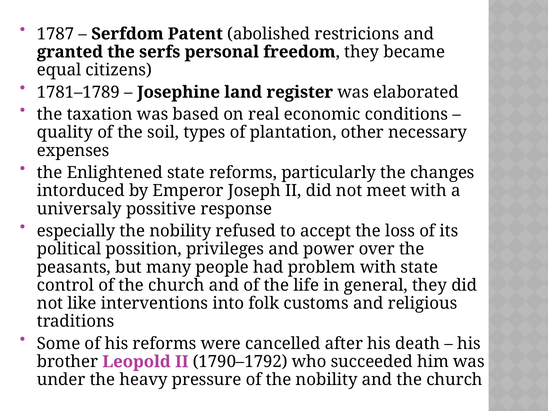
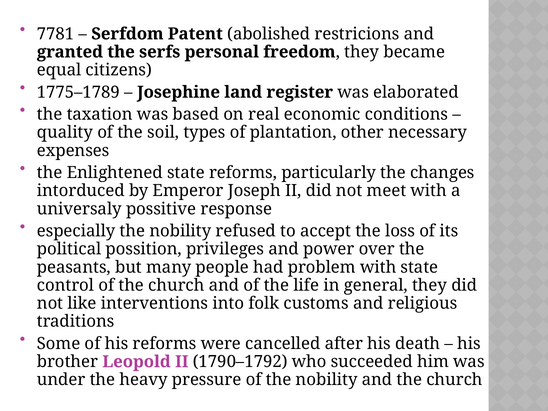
1787: 1787 -> 7781 (56, 34)
1781–1789: 1781–1789 -> 1775–1789 (78, 92)
